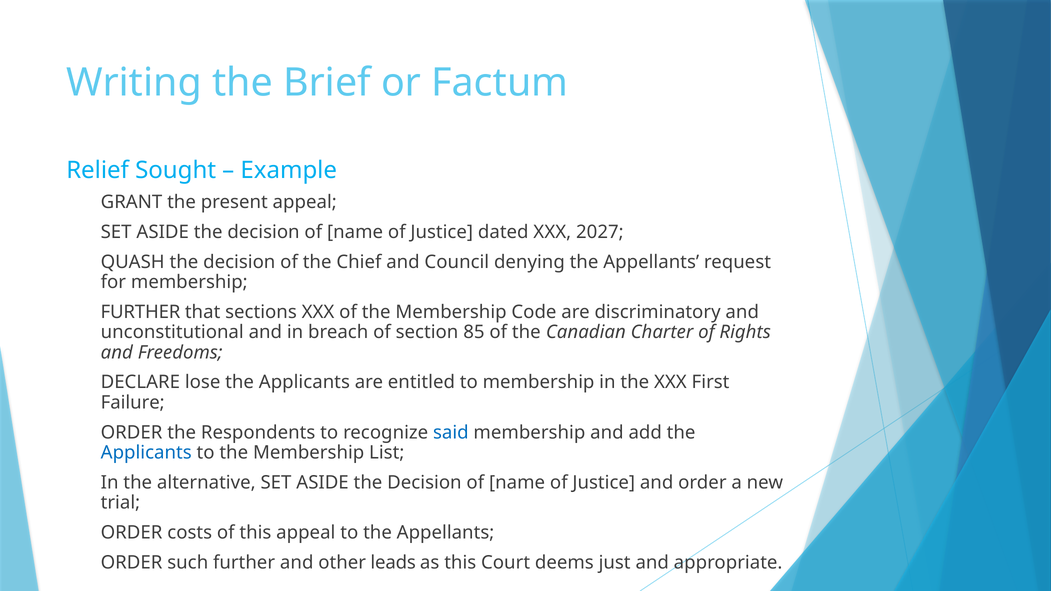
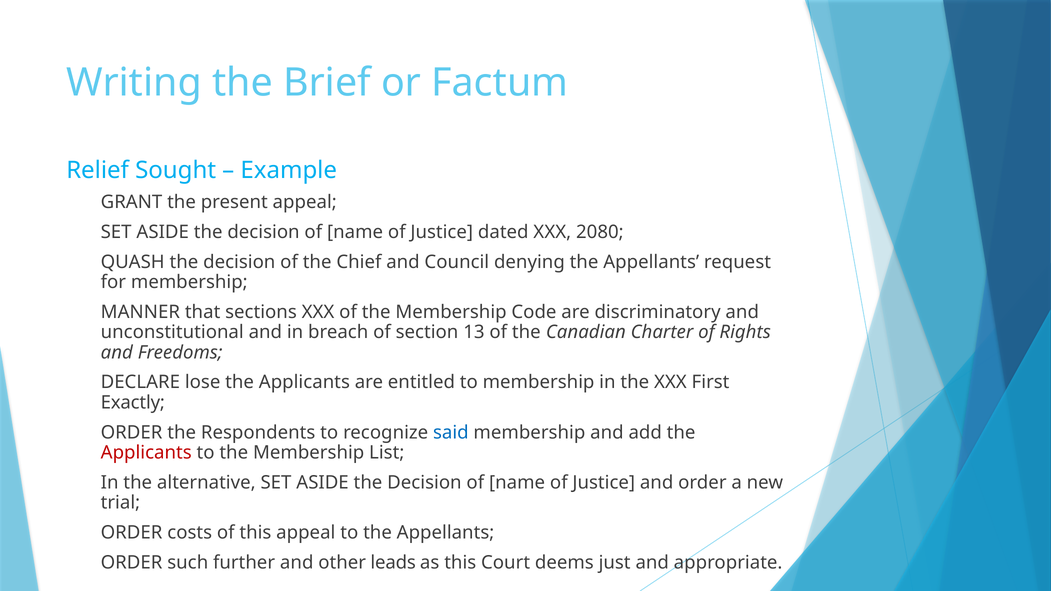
2027: 2027 -> 2080 (600, 232)
FURTHER: FURTHER -> MANNER (140, 312)
85: 85 -> 13 (474, 332)
Failure: Failure -> Exactly (133, 403)
Applicants colour: blue -> red (146, 453)
